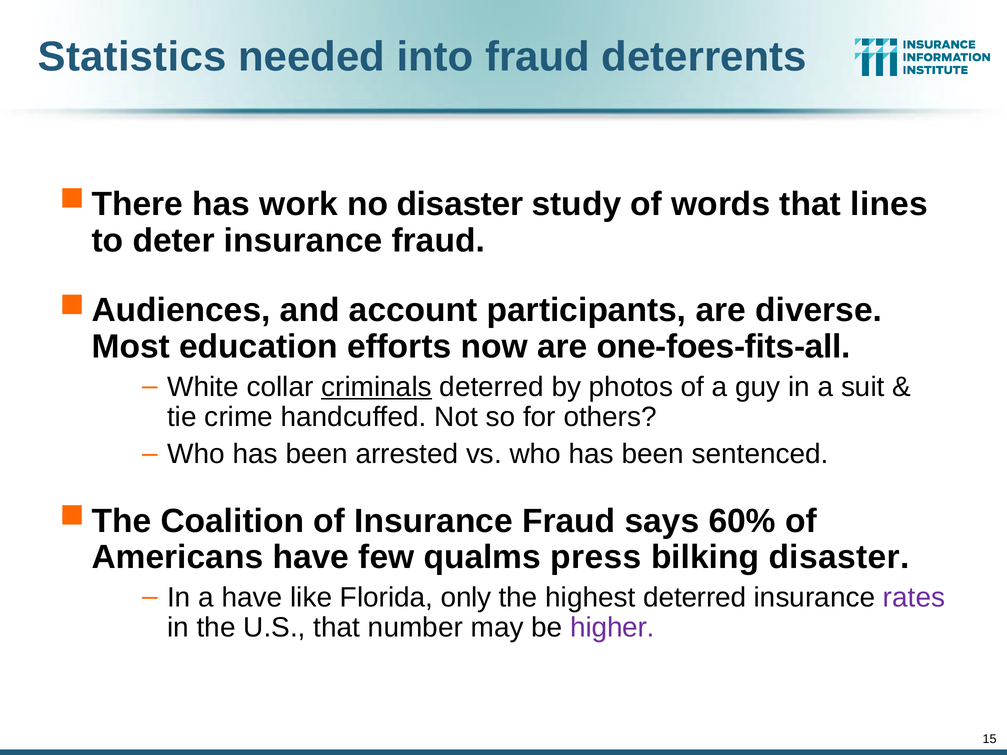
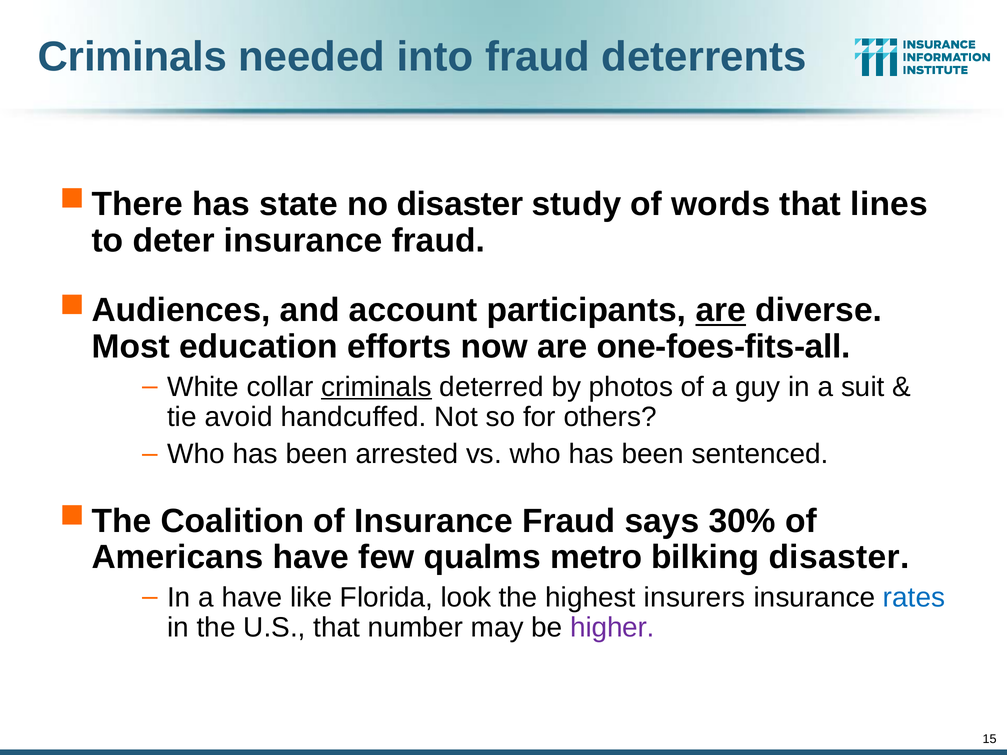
Statistics: Statistics -> Criminals (132, 57)
work: work -> state (299, 204)
are underline: none -> present (721, 310)
crime: crime -> avoid (239, 417)
60%: 60% -> 30% (742, 521)
press: press -> metro (596, 557)
only: only -> look (466, 598)
highest deterred: deterred -> insurers (695, 598)
rates colour: purple -> blue (914, 598)
